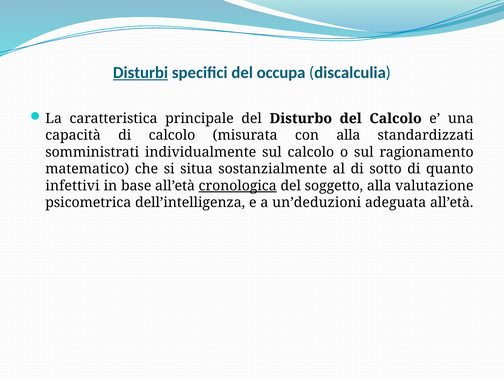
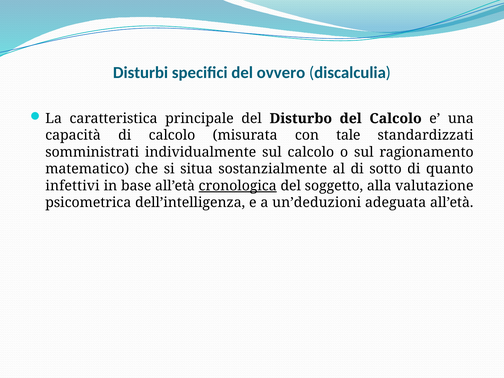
Disturbi underline: present -> none (141, 73)
occupa: occupa -> ovvero (281, 73)
con alla: alla -> tale (348, 135)
